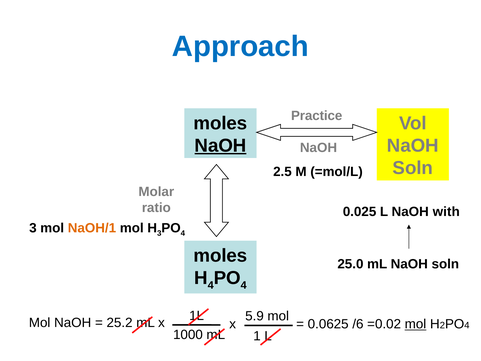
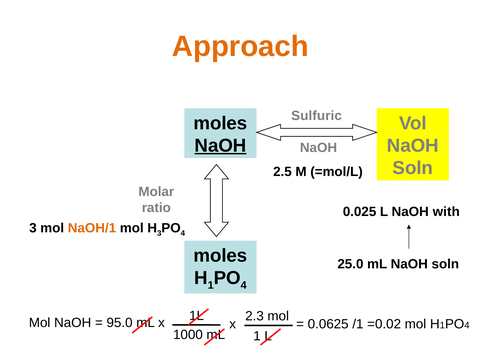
Approach colour: blue -> orange (240, 47)
Practice: Practice -> Sulfuric (317, 116)
4: 4 -> 1 (211, 285)
5.9: 5.9 -> 2.3 (254, 316)
25.2: 25.2 -> 95.0 (120, 323)
/6: /6 -> /1 (358, 324)
mol underline: present -> none (415, 324)
2: 2 -> 1 (442, 325)
